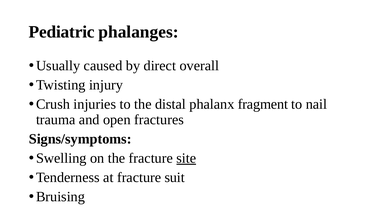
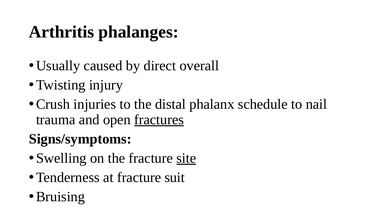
Pediatric: Pediatric -> Arthritis (62, 32)
fragment: fragment -> schedule (263, 104)
fractures underline: none -> present (159, 120)
